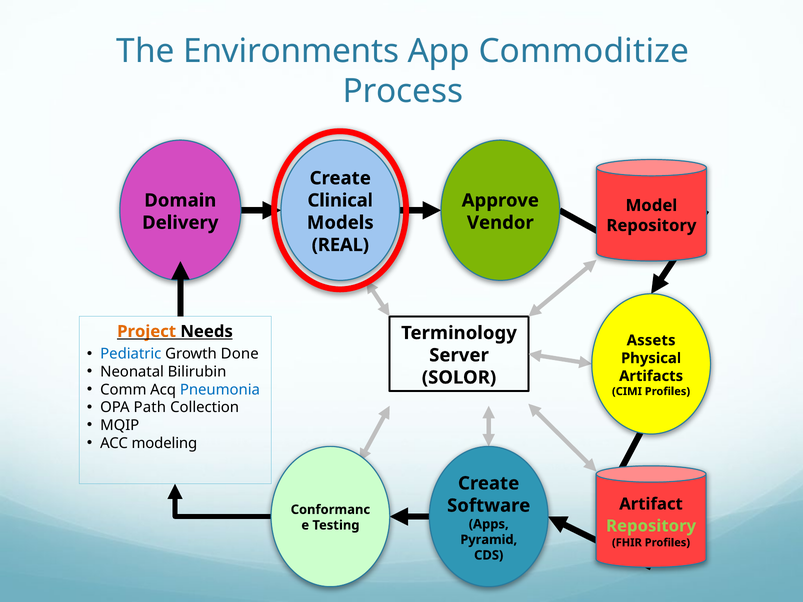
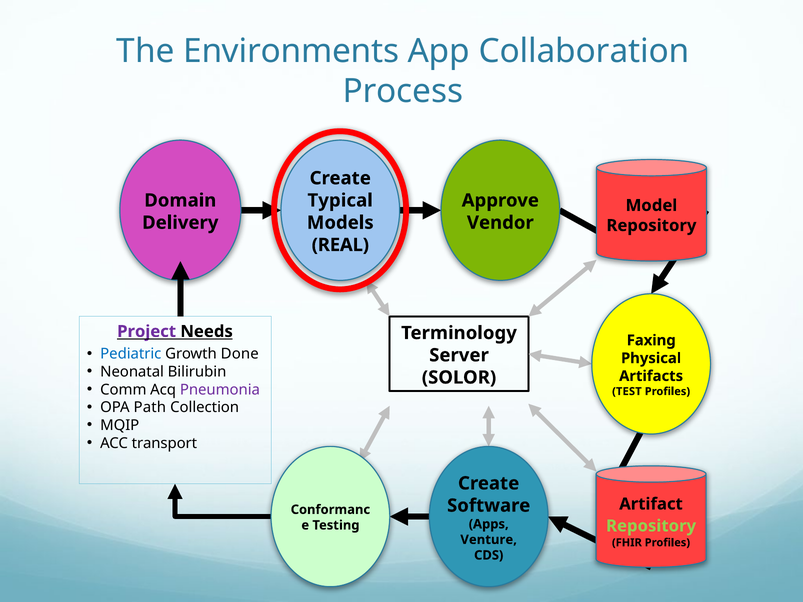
Commoditize: Commoditize -> Collaboration (584, 51)
Clinical: Clinical -> Typical (340, 201)
Project colour: orange -> purple (147, 332)
Assets: Assets -> Faxing (651, 340)
Pneumonia colour: blue -> purple (220, 390)
CIMI: CIMI -> TEST (627, 392)
modeling: modeling -> transport (164, 443)
Pyramid: Pyramid -> Venture (489, 540)
